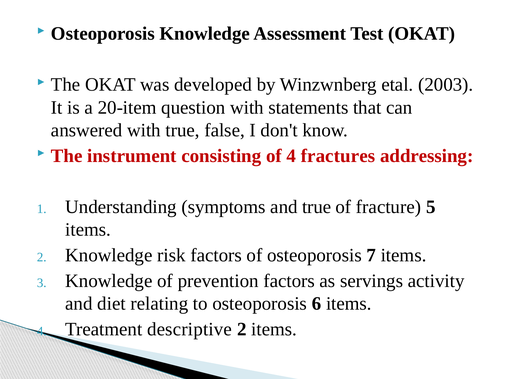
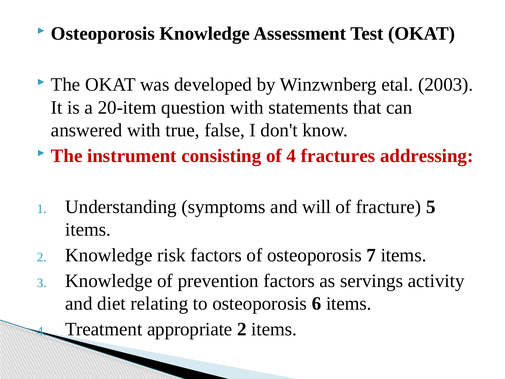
and true: true -> will (317, 207)
descriptive: descriptive -> appropriate (190, 329)
